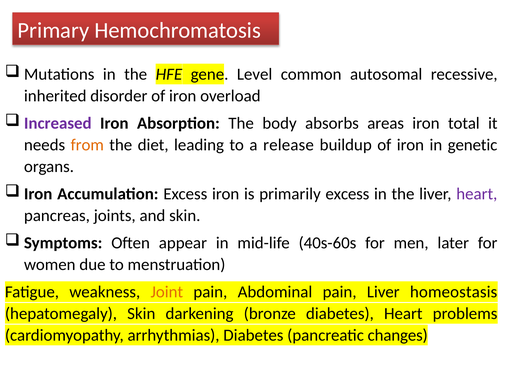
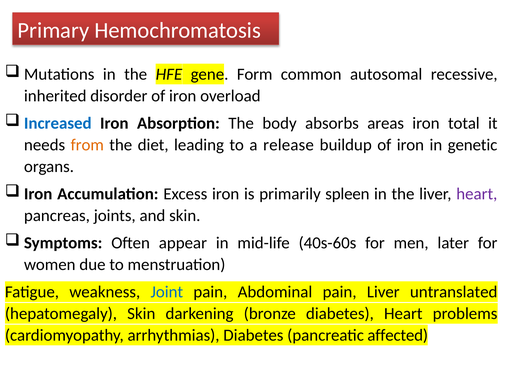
Level: Level -> Form (255, 74)
Increased colour: purple -> blue (58, 123)
primarily excess: excess -> spleen (347, 194)
Joint colour: orange -> blue (167, 292)
homeostasis: homeostasis -> untranslated (454, 292)
changes: changes -> affected (398, 336)
